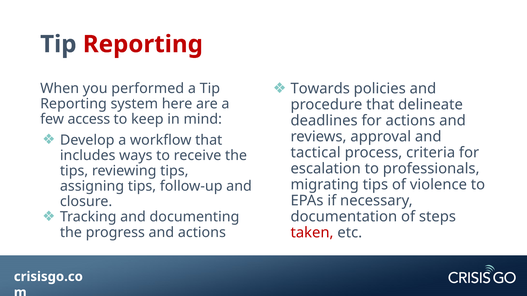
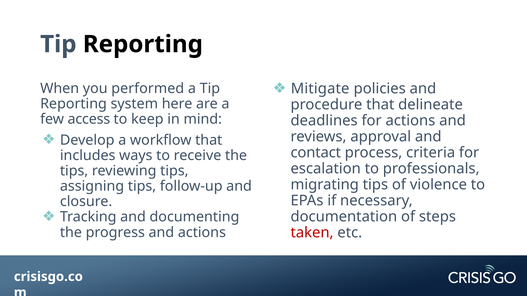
Reporting colour: red -> black (143, 44)
Towards: Towards -> Mitigate (320, 89)
tactical: tactical -> contact (316, 153)
